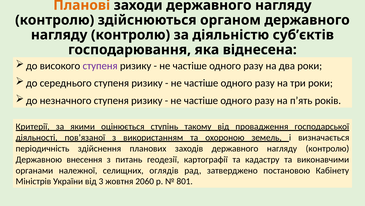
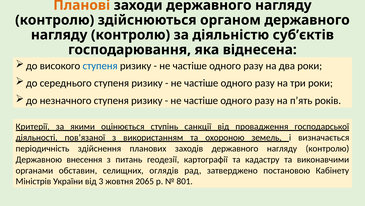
ступеня colour: purple -> blue (100, 66)
такому: такому -> санкції (198, 126)
належної: належної -> обставин (78, 170)
2060: 2060 -> 2065 (145, 181)
